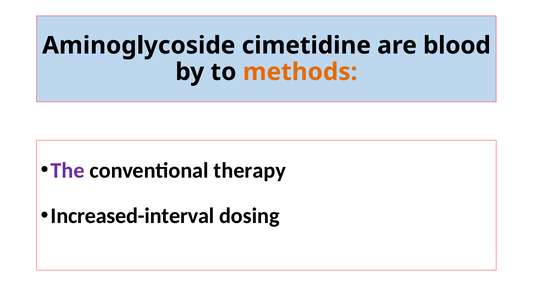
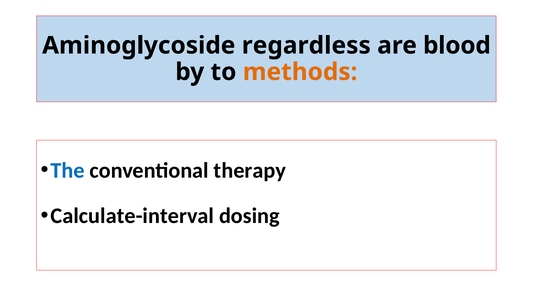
cimetidine: cimetidine -> regardless (306, 45)
The colour: purple -> blue (68, 170)
Increased-interval: Increased-interval -> Calculate-interval (132, 216)
